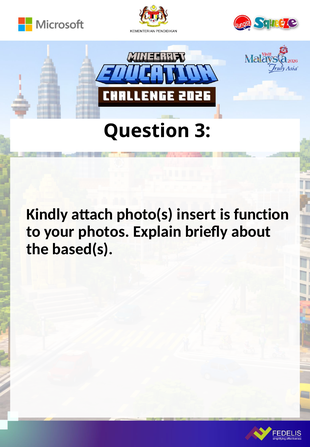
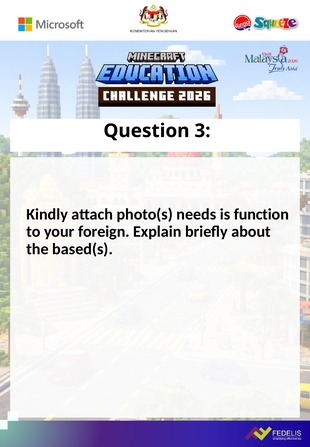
insert: insert -> needs (196, 215)
photos: photos -> foreign (104, 232)
